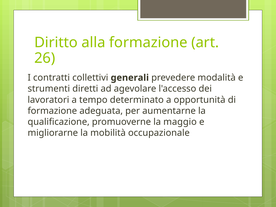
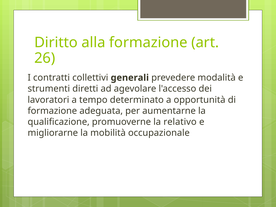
maggio: maggio -> relativo (180, 122)
